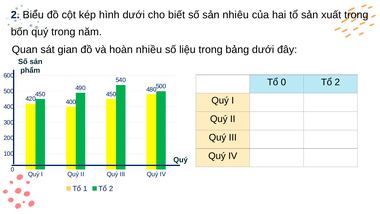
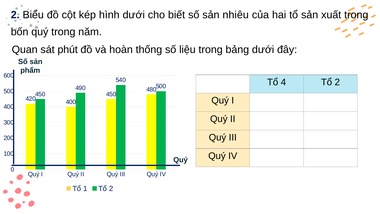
gian: gian -> phút (68, 50)
nhiều: nhiều -> thống (149, 50)
Tổ 0: 0 -> 4 (283, 82)
